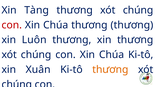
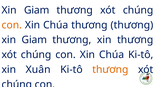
Tàng: Tàng -> Giam (37, 10)
con colour: red -> orange (12, 25)
Luôn: Luôn -> Giam (34, 40)
